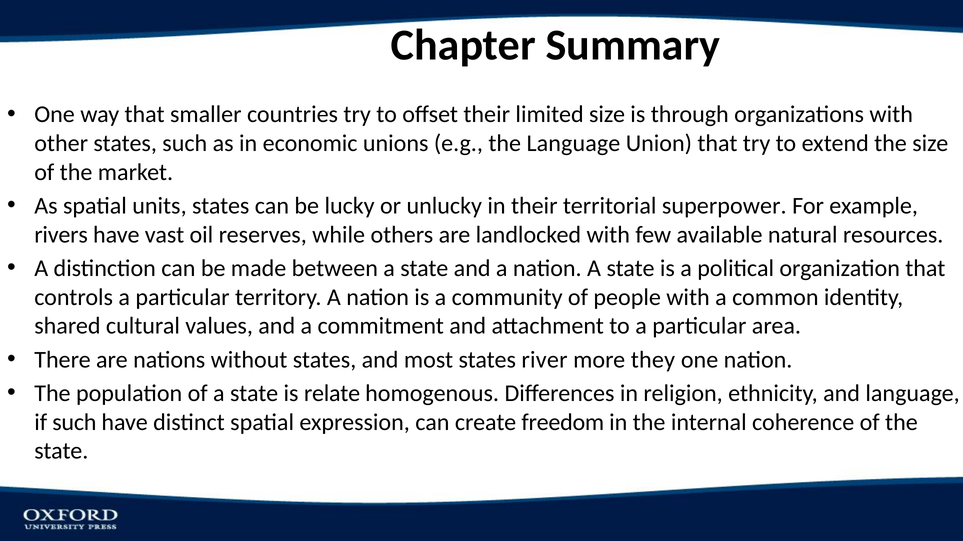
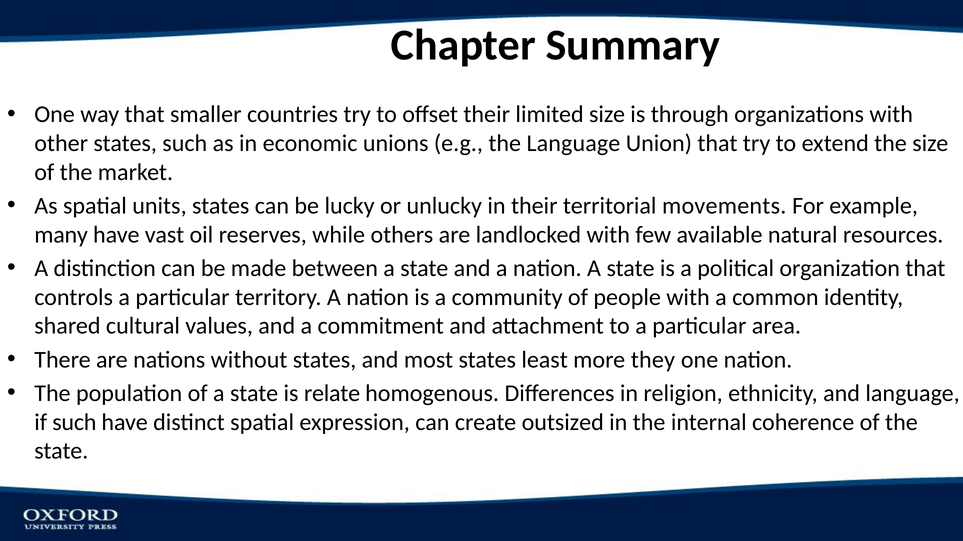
superpower: superpower -> movements (724, 206)
rivers: rivers -> many (61, 235)
river: river -> least (545, 360)
freedom: freedom -> outsized (563, 423)
